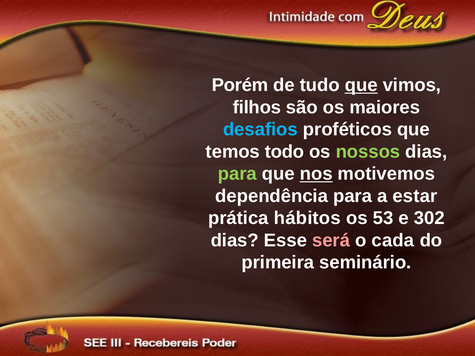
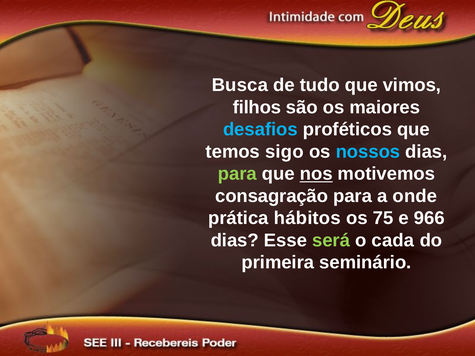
Porém: Porém -> Busca (240, 85)
que underline: present -> none (361, 85)
todo: todo -> sigo (284, 152)
nossos colour: light green -> light blue (368, 152)
dependência: dependência -> consagração (272, 196)
estar: estar -> onde (415, 196)
53: 53 -> 75 (383, 218)
302: 302 -> 966 (429, 218)
será colour: pink -> light green (331, 240)
